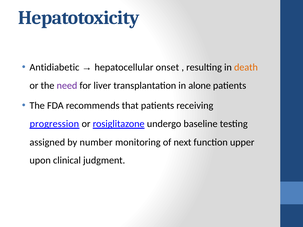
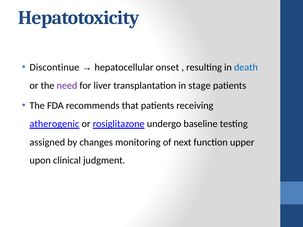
Antidiabetic: Antidiabetic -> Discontinue (54, 67)
death colour: orange -> blue (246, 67)
alone: alone -> stage (199, 86)
progression: progression -> atherogenic (54, 124)
number: number -> changes (96, 142)
